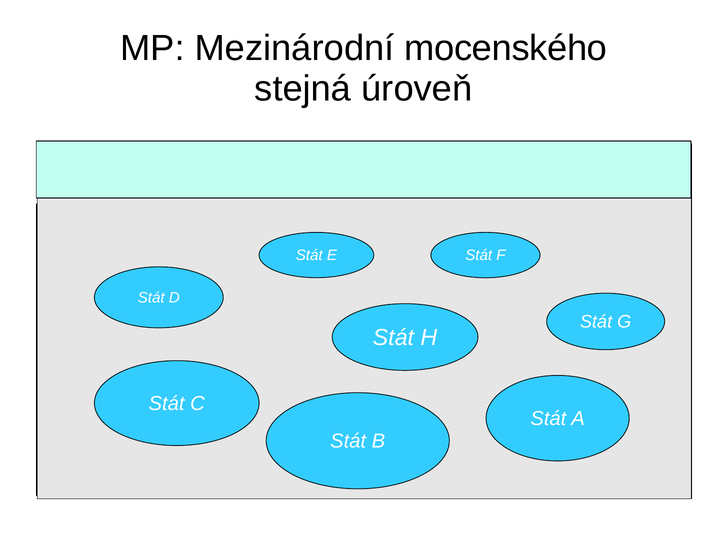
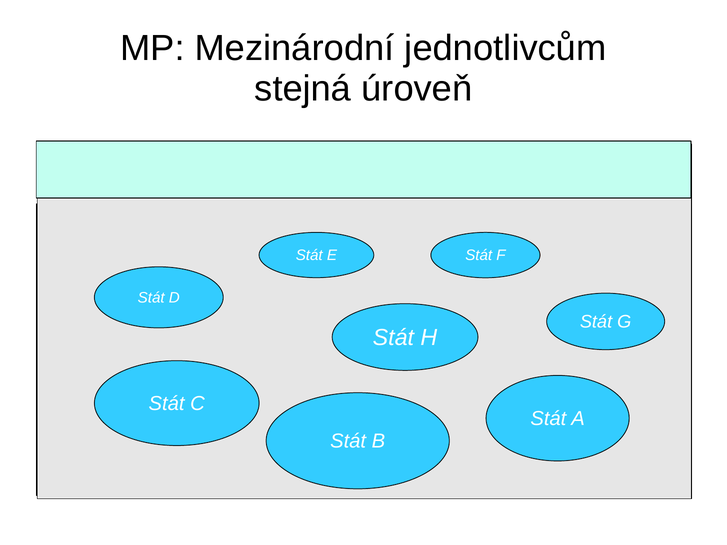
mocenského: mocenského -> jednotlivcům (505, 48)
